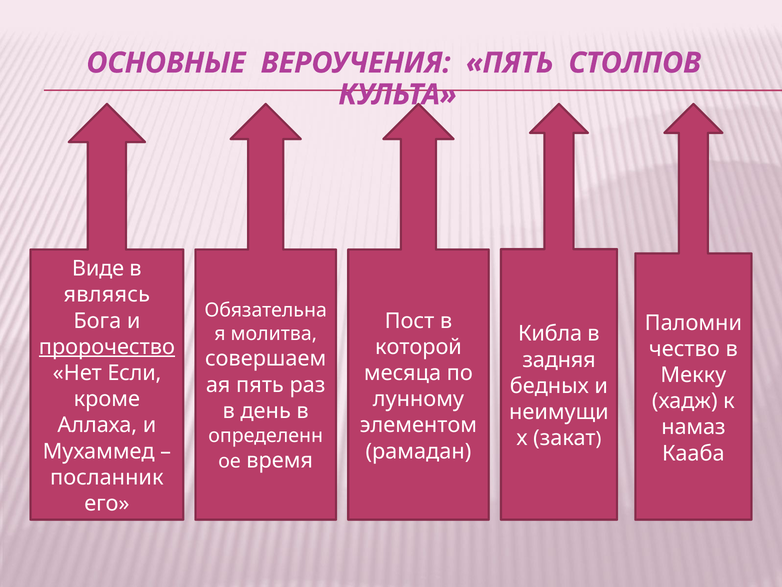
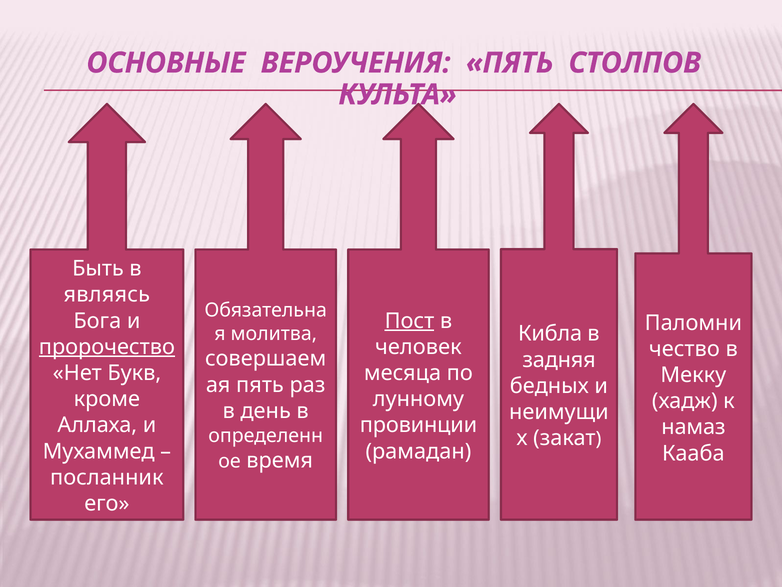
Виде: Виде -> Быть (98, 268)
Пост underline: none -> present (409, 321)
которой: которой -> человек (418, 347)
Если: Если -> Букв (134, 373)
элементом: элементом -> провинции (419, 425)
